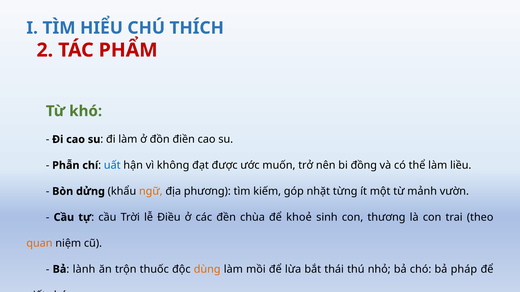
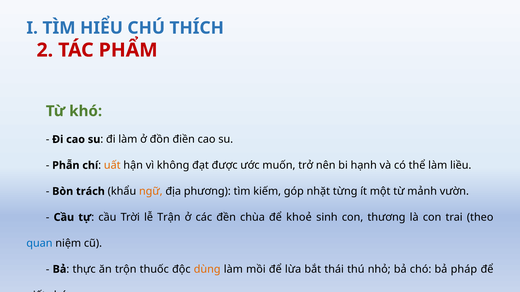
uất colour: blue -> orange (112, 166)
đồng: đồng -> hạnh (364, 166)
dửng: dửng -> trách (90, 192)
Điều: Điều -> Trận (169, 218)
quan colour: orange -> blue (39, 244)
lành: lành -> thực (84, 270)
